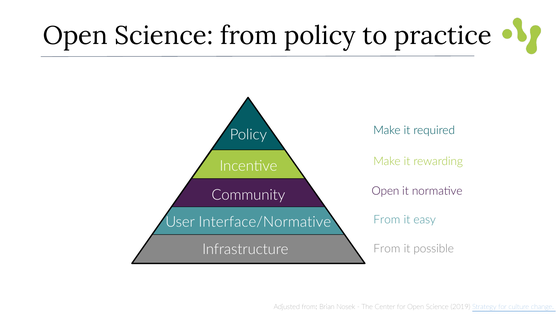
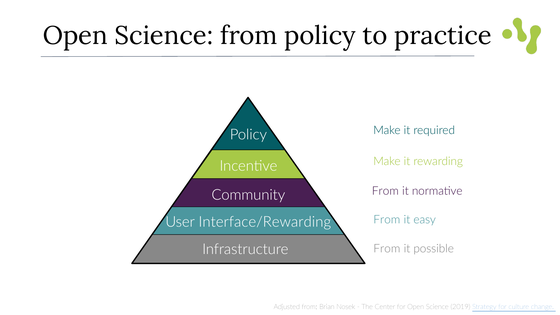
Open: Open -> From (385, 191)
Interface/Normative: Interface/Normative -> Interface/Rewarding (265, 222)
